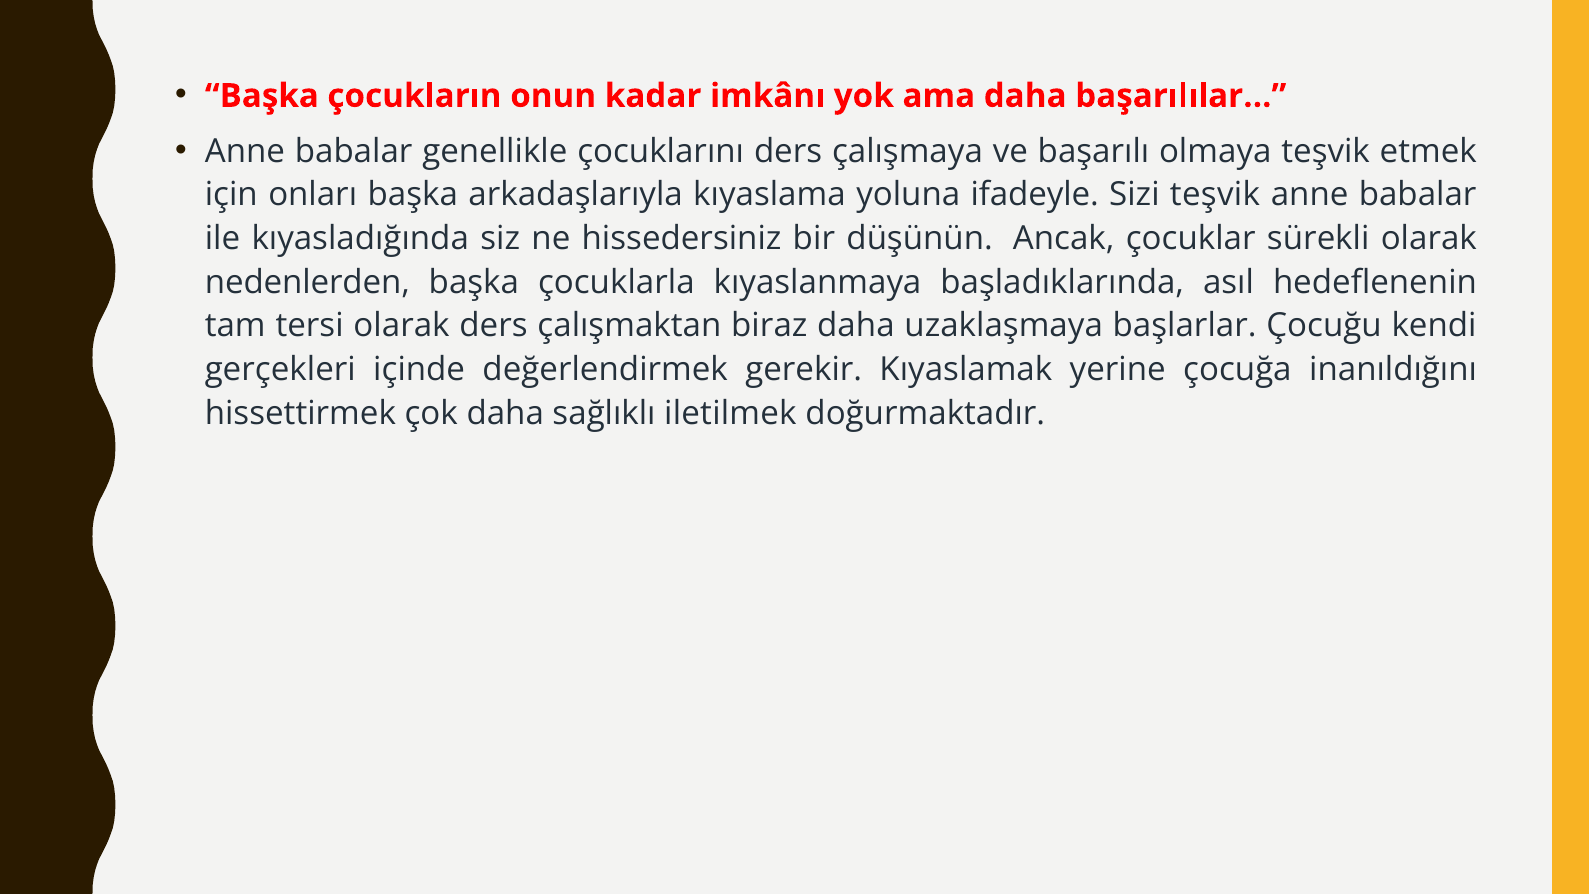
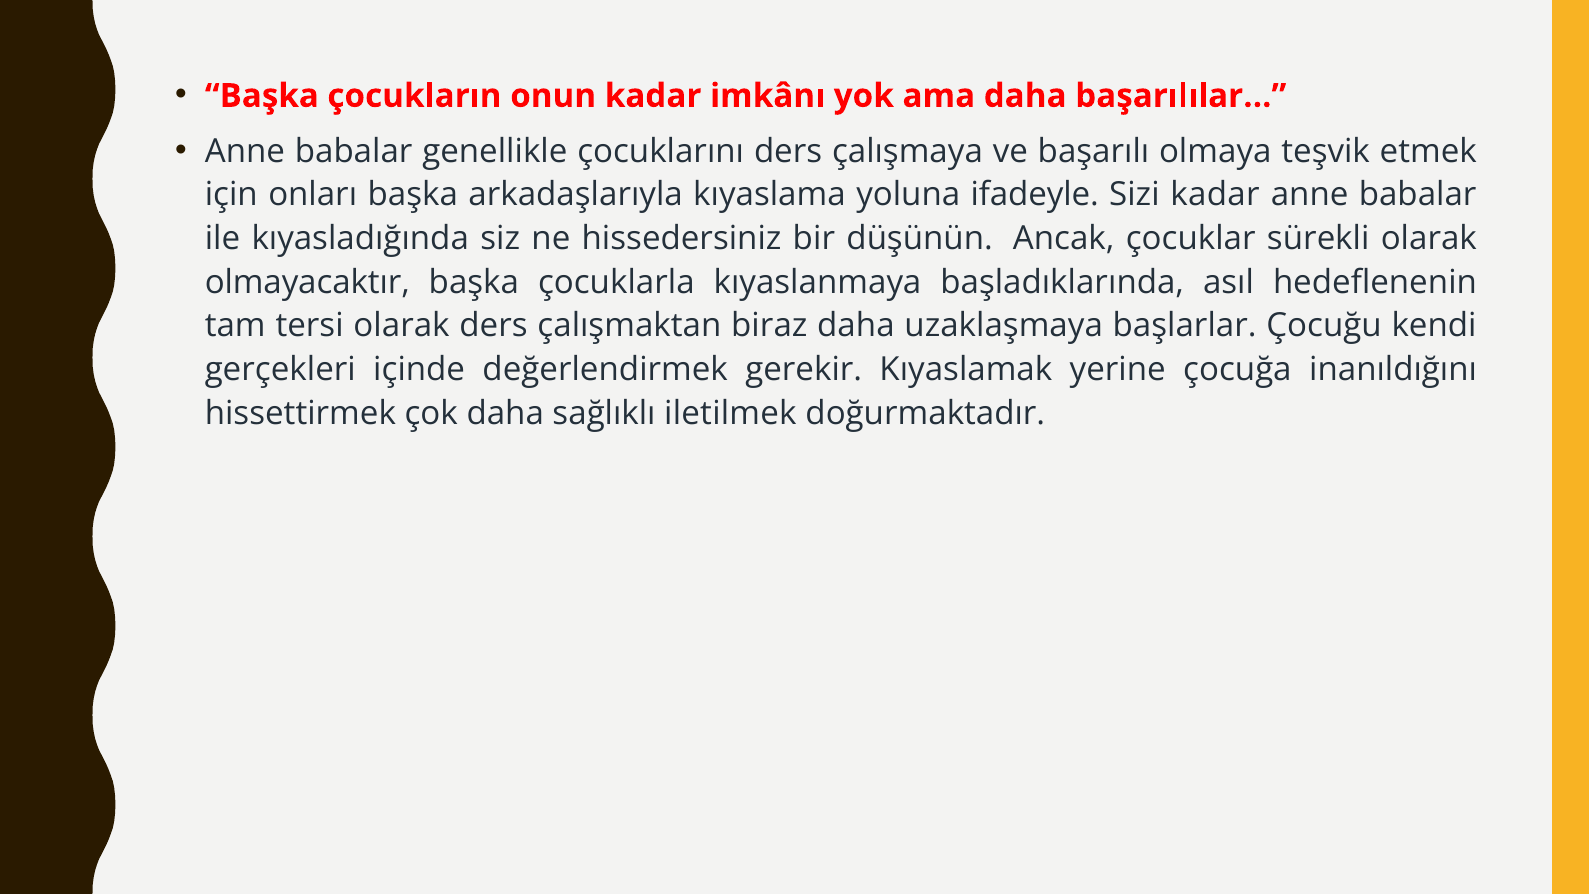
Sizi teşvik: teşvik -> kadar (1215, 195)
nedenlerden: nedenlerden -> olmayacaktır (307, 282)
